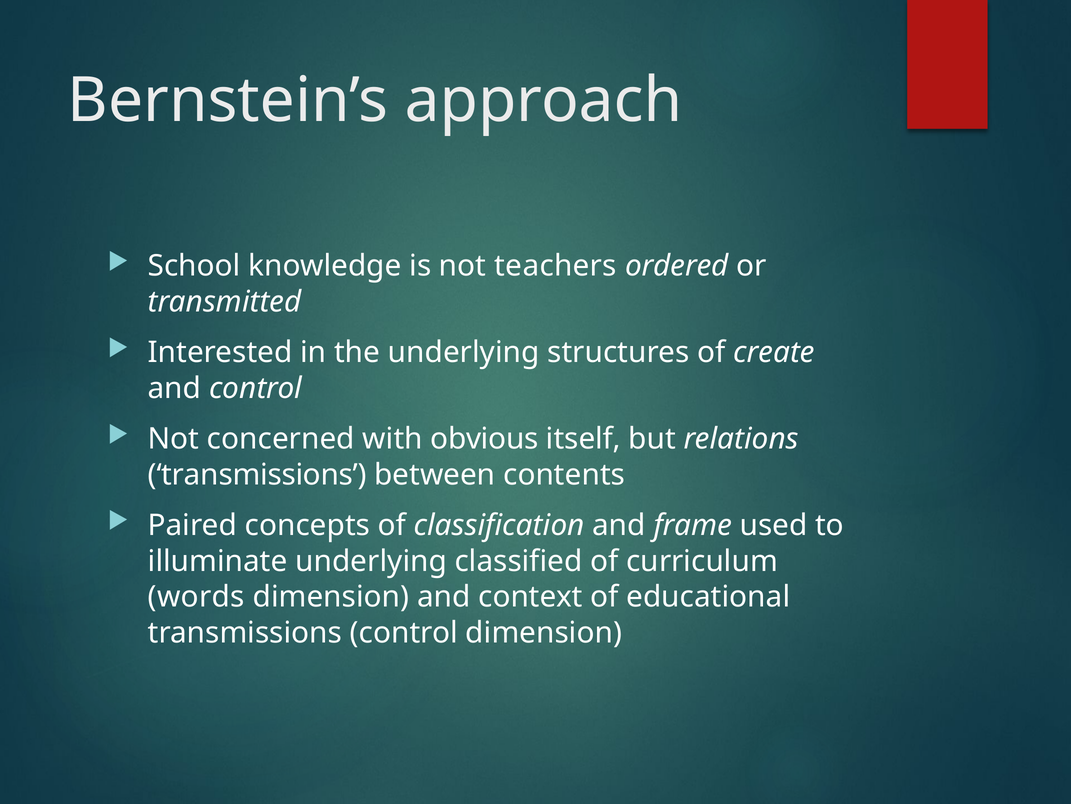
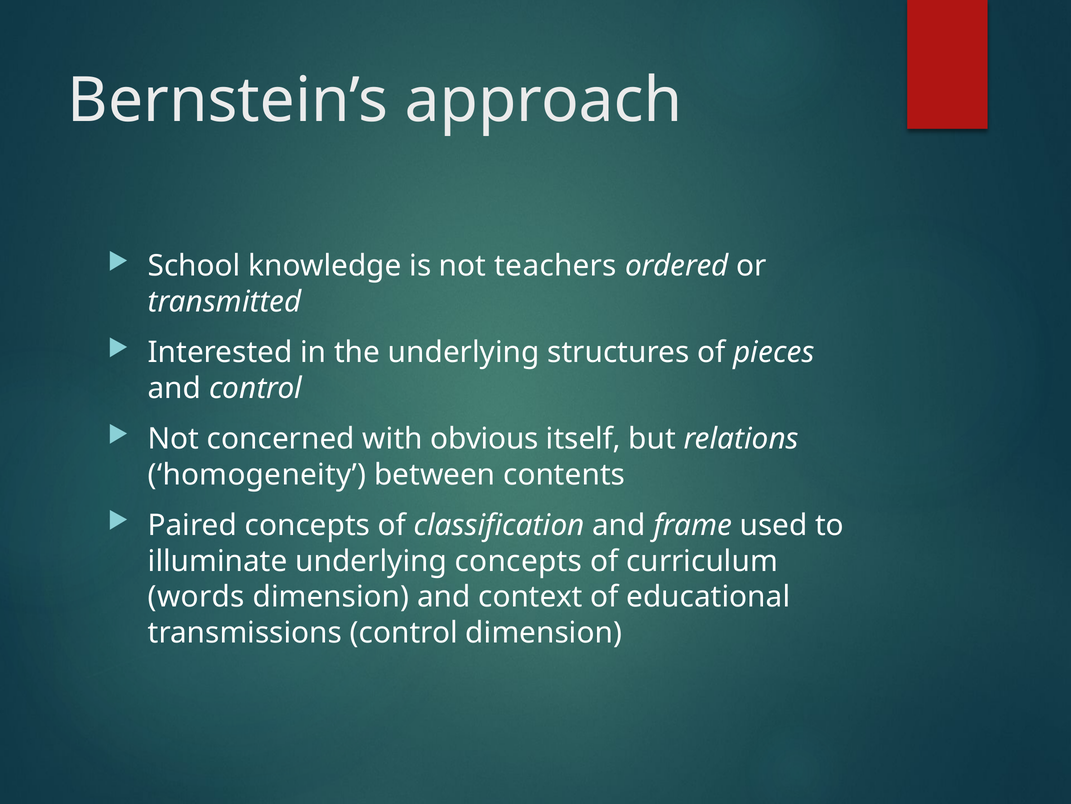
create: create -> pieces (774, 352)
transmissions: transmissions -> homogeneity (257, 474)
underlying classified: classified -> concepts (518, 561)
